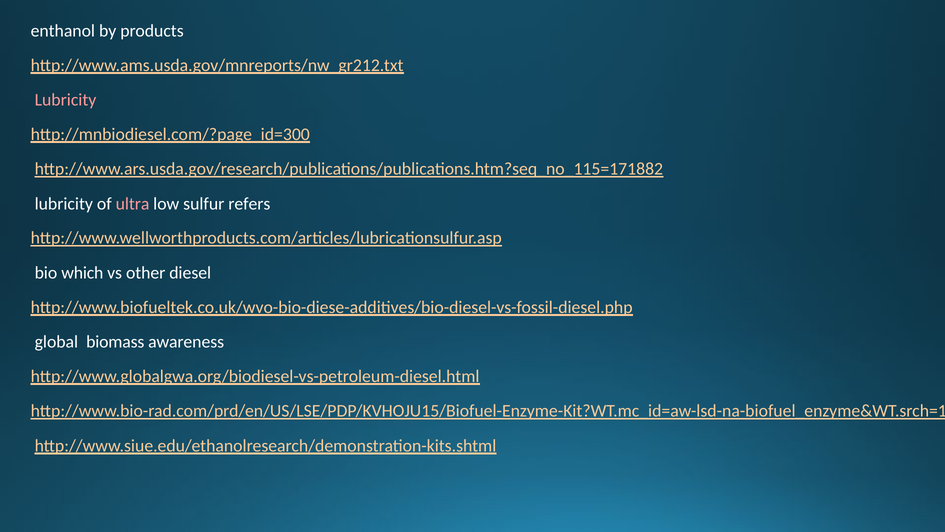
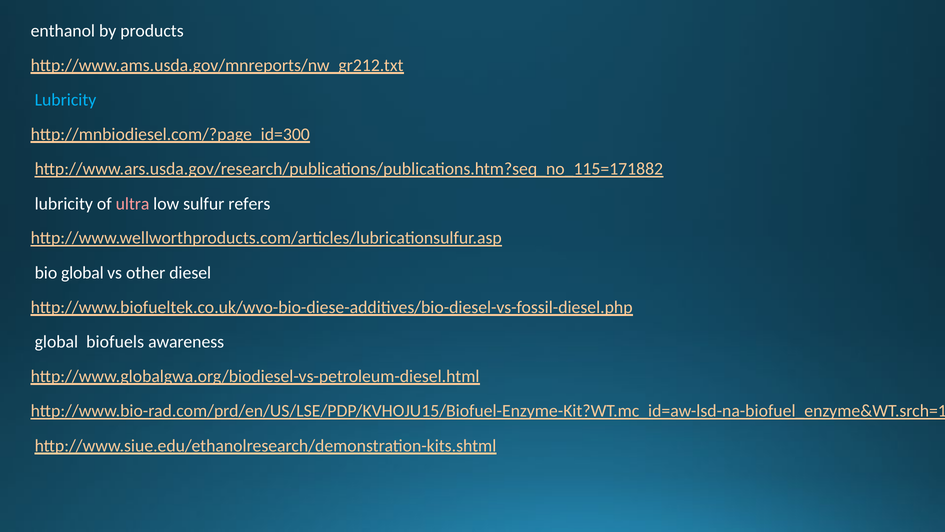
Lubricity colour: pink -> light blue (65, 100)
bio which: which -> global (82, 273)
biomass: biomass -> biofuels (115, 342)
